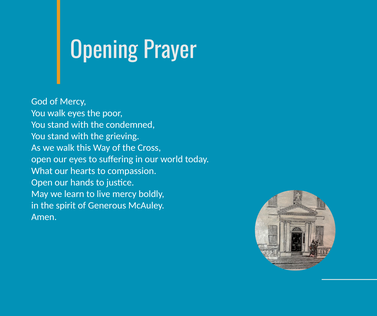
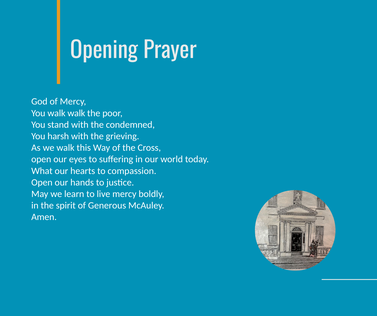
walk eyes: eyes -> walk (76, 113)
stand: stand -> harsh (58, 136)
